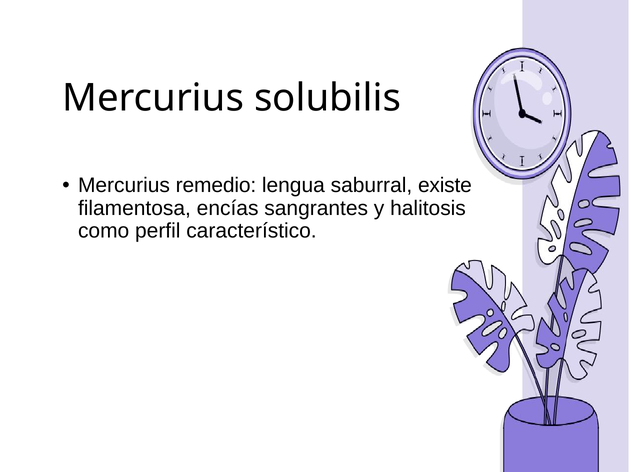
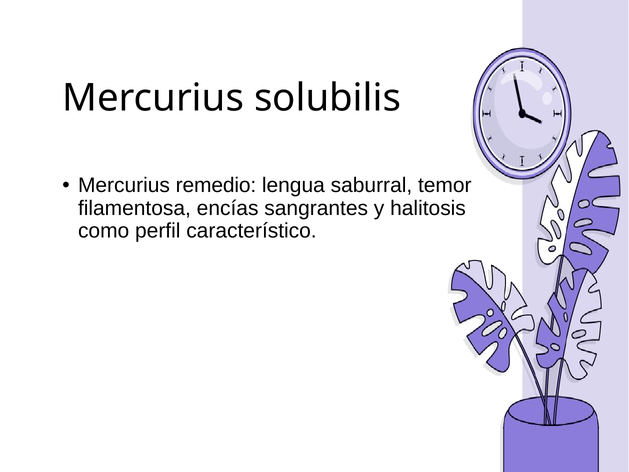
existe: existe -> temor (445, 185)
